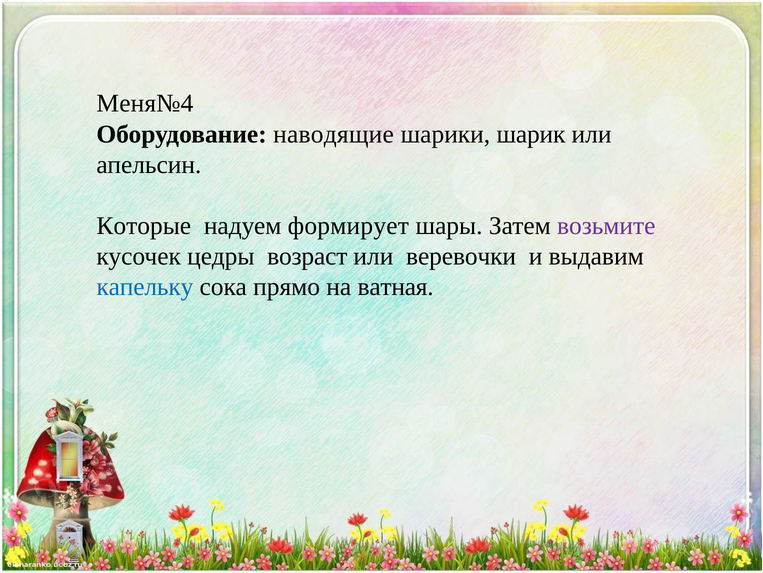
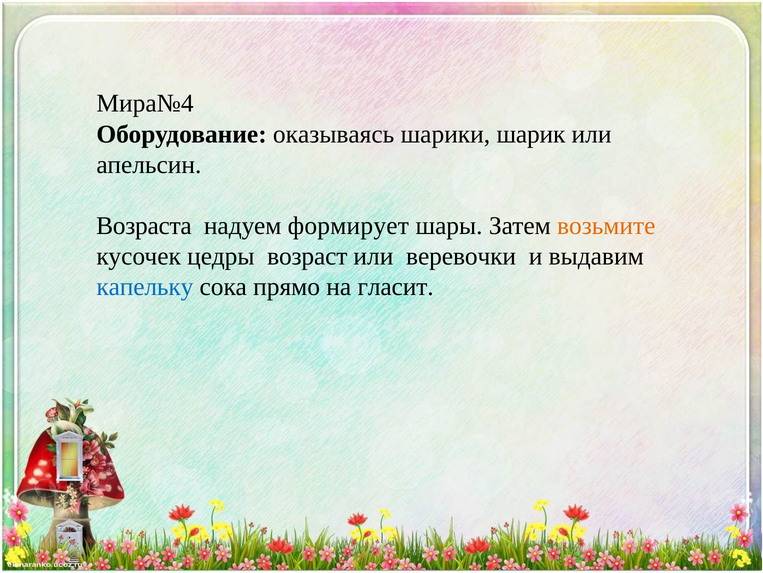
Меня№4: Меня№4 -> Мира№4 (145, 103)
наводящие: наводящие -> оказываясь (334, 134)
Которые: Которые -> Возраста (144, 226)
возьмите colour: purple -> orange (606, 226)
ватная: ватная -> гласит (396, 287)
